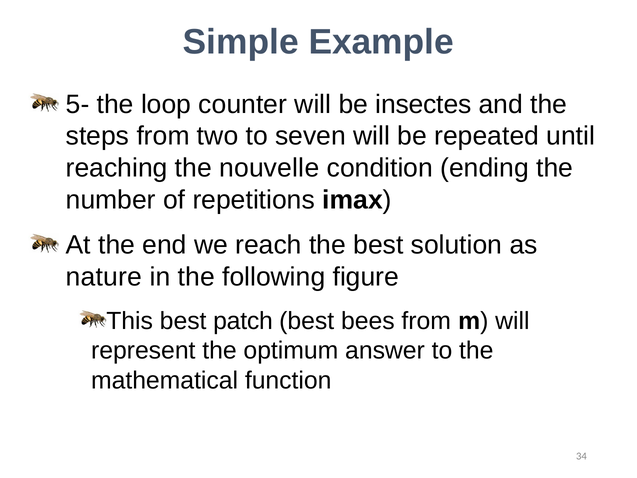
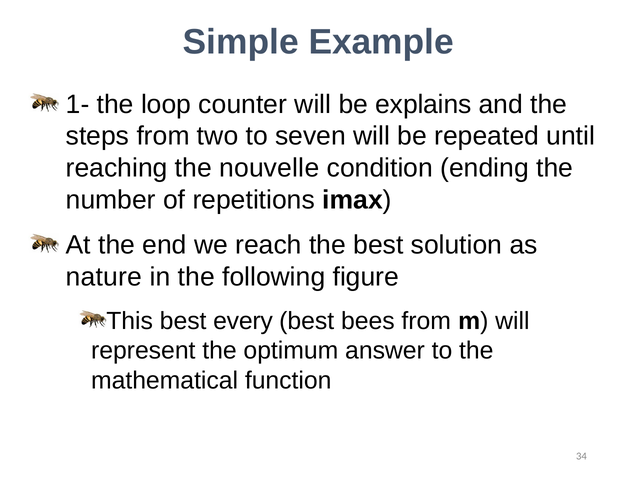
5-: 5- -> 1- (78, 104)
insectes: insectes -> explains (423, 104)
patch: patch -> every (243, 321)
